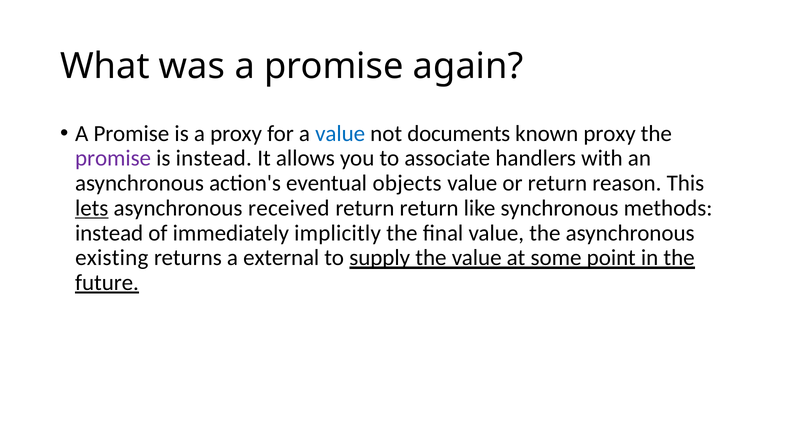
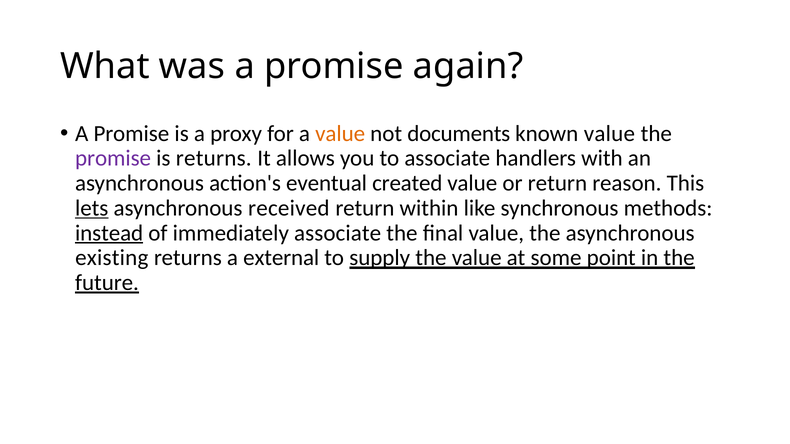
value colour: blue -> orange (340, 134)
known proxy: proxy -> value (609, 134)
is instead: instead -> returns (214, 158)
objects: objects -> created (407, 183)
return return: return -> within (429, 208)
instead underline: none -> present (109, 233)
immediately implicitly: implicitly -> associate (338, 233)
